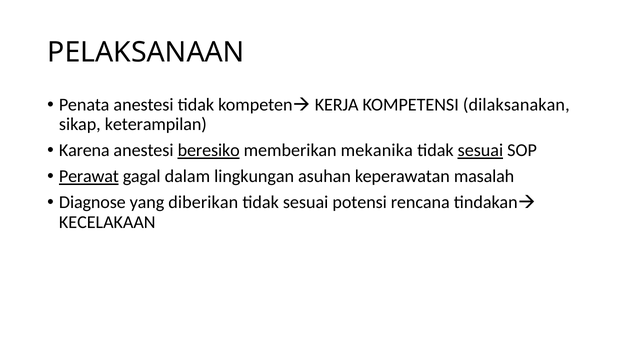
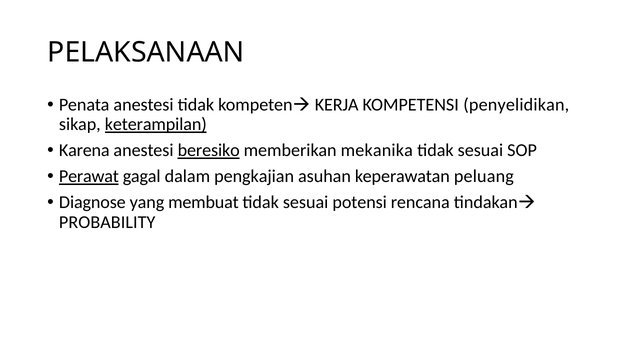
dilaksanakan: dilaksanakan -> penyelidikan (516, 105)
keterampilan underline: none -> present (156, 125)
sesuai underline: present -> none (480, 151)
lingkungan: lingkungan -> pengkajian (254, 177)
masalah: masalah -> peluang (484, 177)
diberikan: diberikan -> membuat (203, 203)
KECELAKAAN: KECELAKAAN -> PROBABILITY (107, 222)
